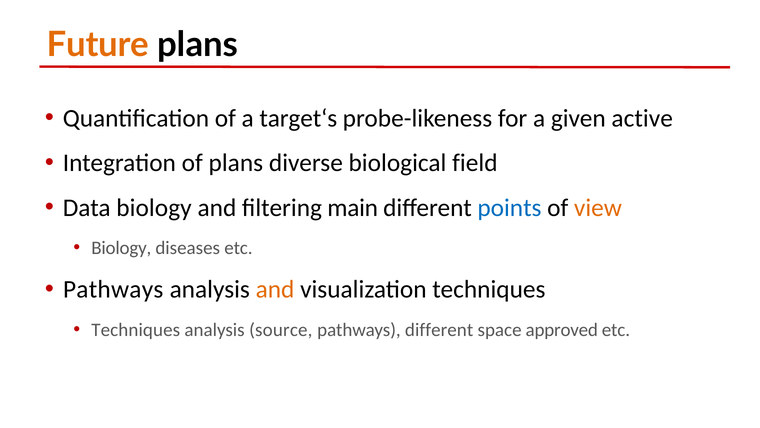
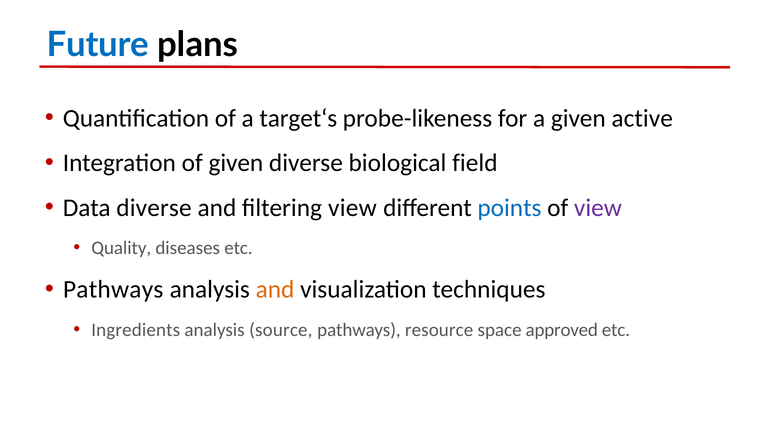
Future colour: orange -> blue (98, 45)
of plans: plans -> given (236, 163)
Data biology: biology -> diverse (154, 207)
filtering main: main -> view (352, 207)
view colour: orange -> purple (598, 207)
Biology: Biology -> Quality (121, 248)
Techniques: Techniques -> Ingredients (136, 330)
pathways different: different -> resource (439, 330)
